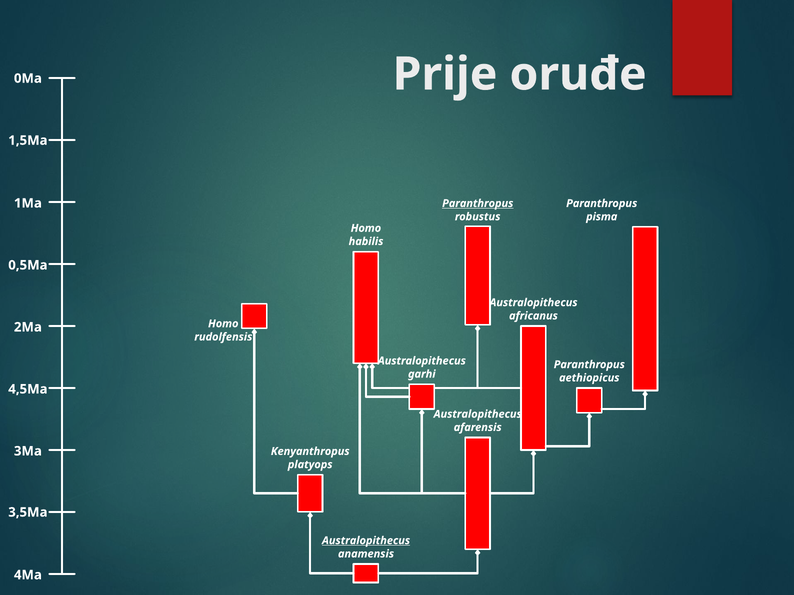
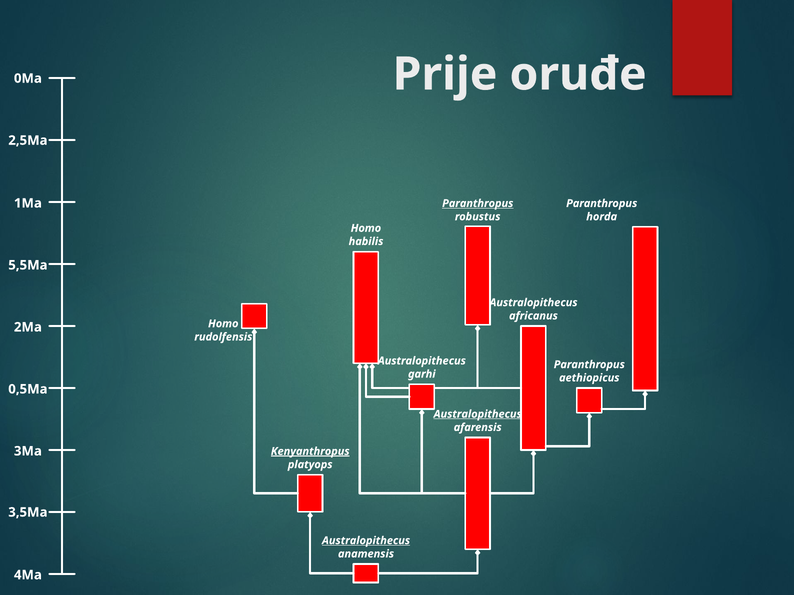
1,5Ma: 1,5Ma -> 2,5Ma (28, 141)
pisma: pisma -> horda (602, 217)
0,5Ma: 0,5Ma -> 5,5Ma (28, 265)
4,5Ma: 4,5Ma -> 0,5Ma (28, 389)
Australopithecus underline: none -> present (478, 414)
Kenyanthropus underline: none -> present (310, 452)
